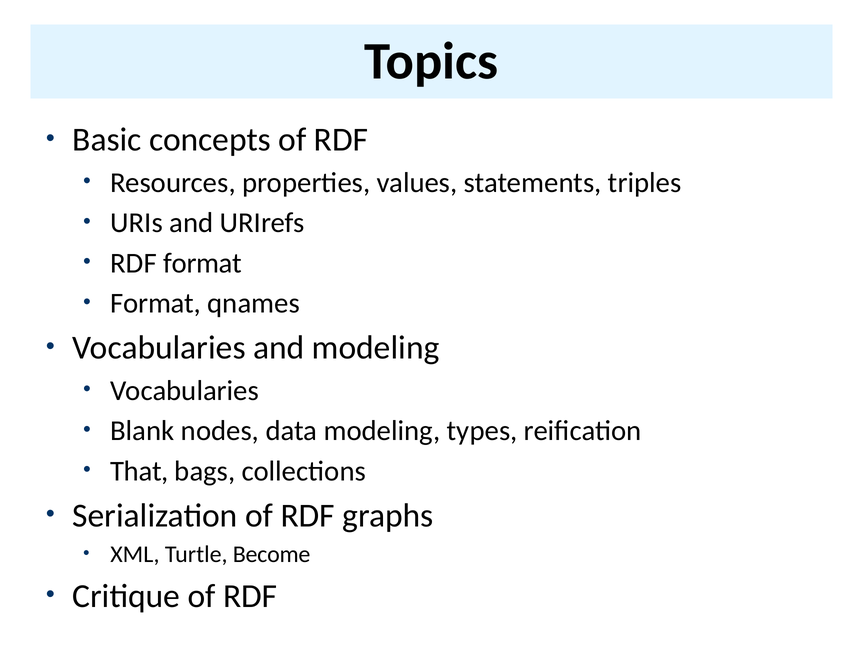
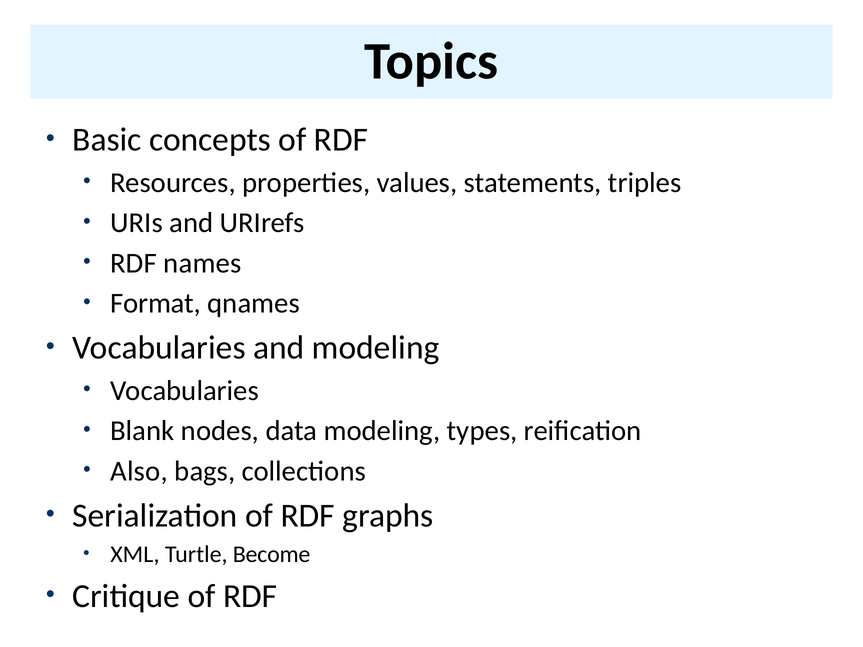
RDF format: format -> names (202, 263)
That: That -> Also (139, 471)
